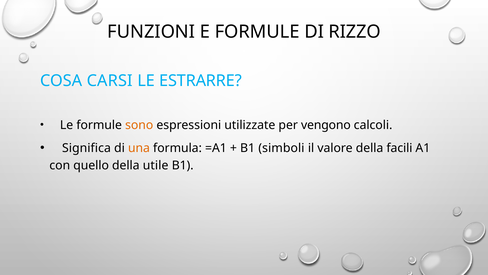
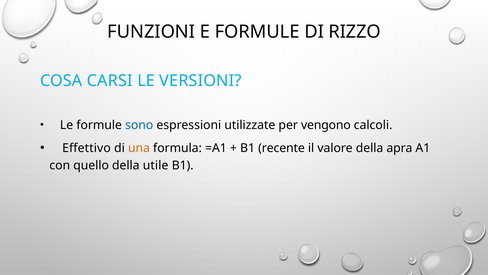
ESTRARRE: ESTRARRE -> VERSIONI (200, 81)
sono colour: orange -> blue (139, 125)
Significa: Significa -> Effettivo (86, 148)
simboli: simboli -> recente (282, 148)
facili: facili -> apra (399, 148)
